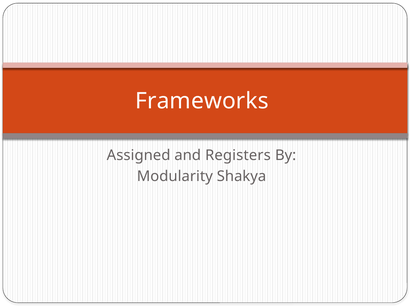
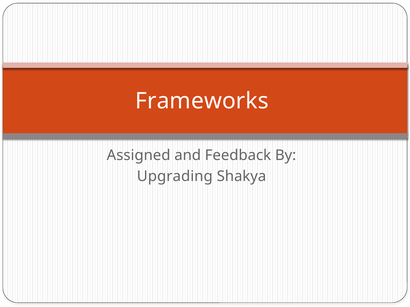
Registers: Registers -> Feedback (238, 155)
Modularity: Modularity -> Upgrading (175, 176)
